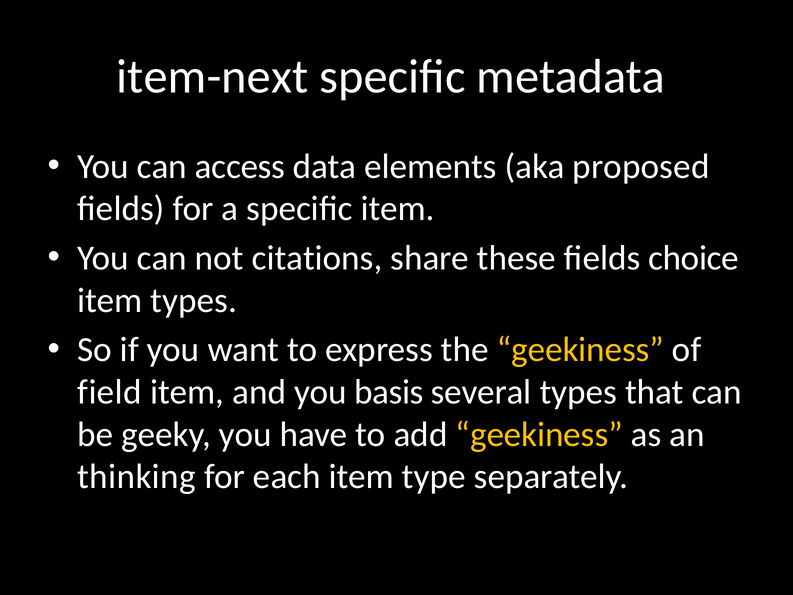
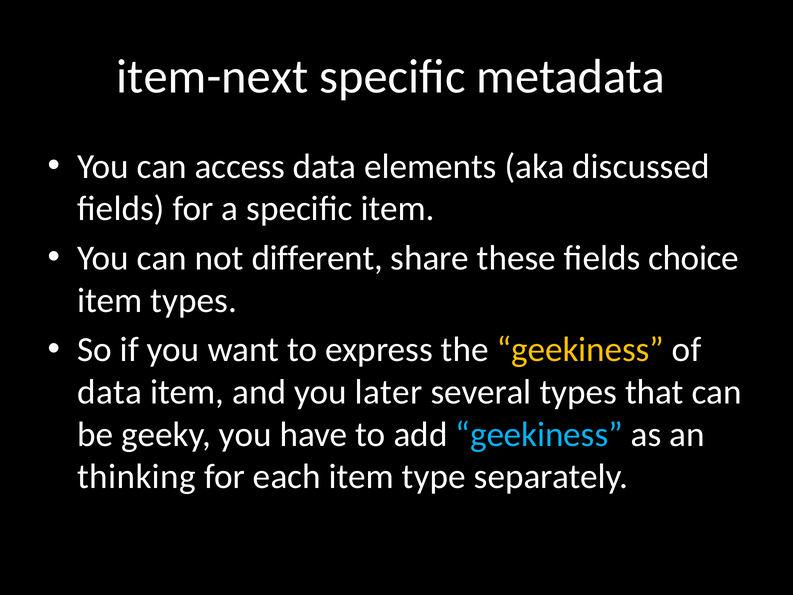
proposed: proposed -> discussed (641, 166)
citations: citations -> different (317, 258)
field: field -> data (110, 392)
basis: basis -> later (389, 392)
geekiness colour: yellow -> light blue (539, 434)
